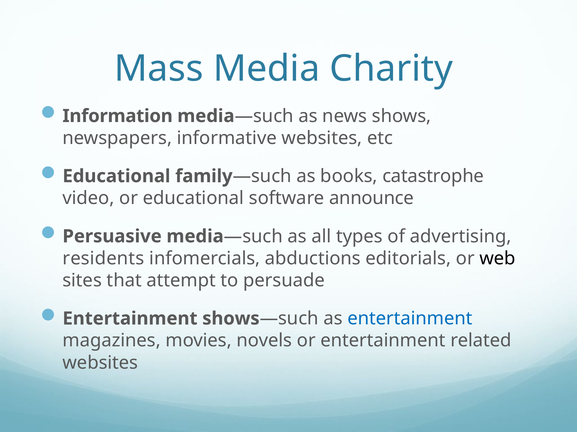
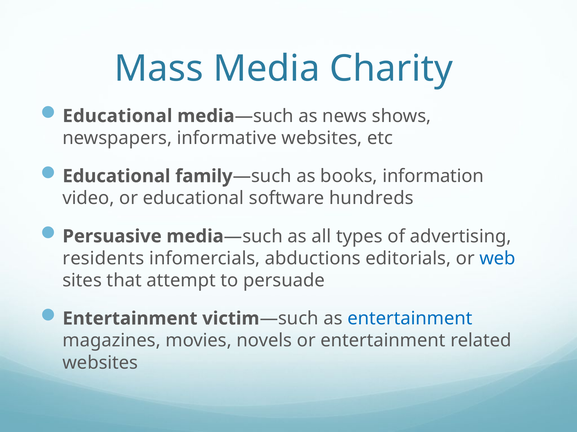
Information: Information -> Educational (117, 116)
catastrophe: catastrophe -> information (433, 176)
announce: announce -> hundreds (371, 199)
web colour: black -> blue (498, 259)
Entertainment shows: shows -> victim (231, 319)
